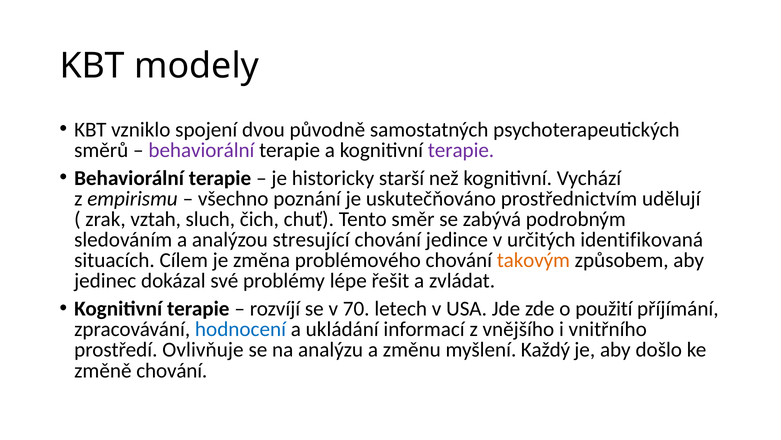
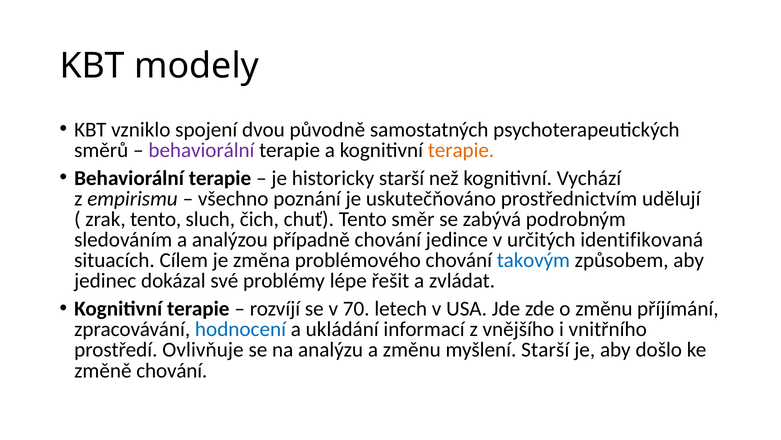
terapie colour: purple -> orange (461, 150)
zrak vztah: vztah -> tento (156, 219)
stresující: stresující -> případně (311, 239)
takovým colour: orange -> blue (533, 260)
o použití: použití -> změnu (604, 308)
myšlení Každý: Každý -> Starší (545, 349)
